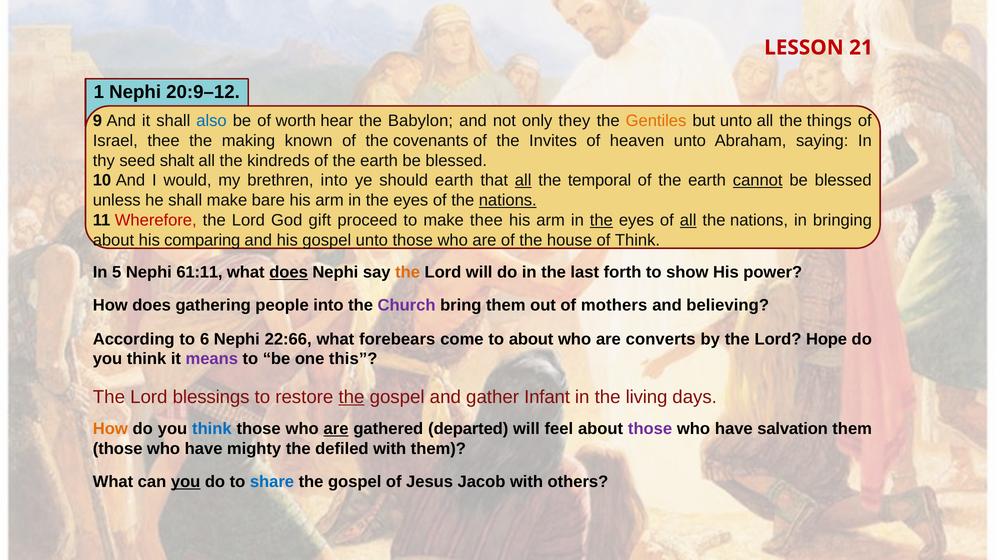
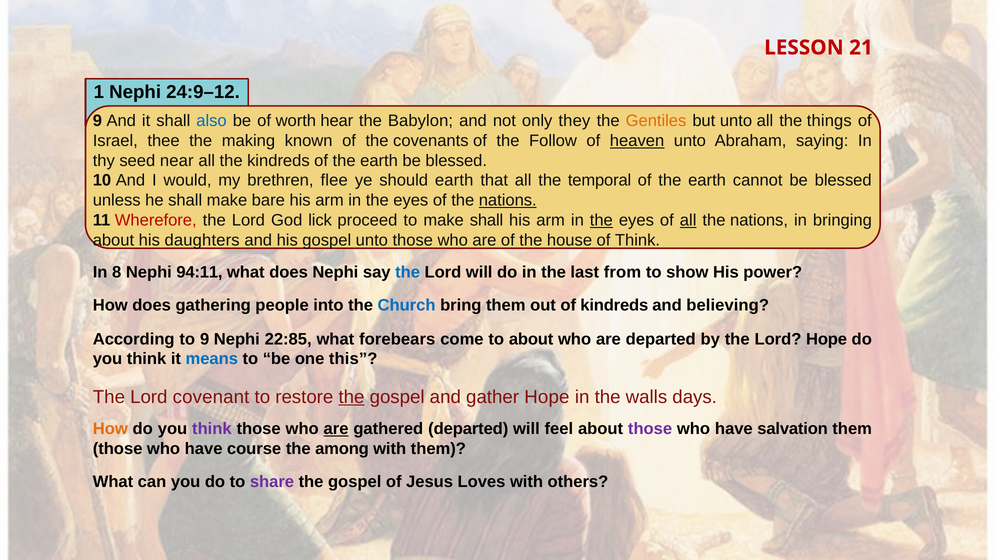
20:9–12: 20:9–12 -> 24:9–12 (203, 92)
Invites: Invites -> Follow (553, 141)
heaven underline: none -> present (637, 141)
shalt: shalt -> near (177, 161)
brethren into: into -> flee (334, 181)
all underline: present -> none (523, 181)
cannot underline: present -> none (758, 181)
gift: gift -> lick (320, 220)
make thee: thee -> shall (487, 220)
comparing: comparing -> daughters (202, 240)
5: 5 -> 8 (117, 273)
61:11: 61:11 -> 94:11 (199, 273)
does underline: present -> none (289, 273)
the colour: orange -> blue (408, 273)
forth: forth -> from (622, 273)
Church colour: purple -> blue (407, 305)
of mothers: mothers -> kindreds (614, 305)
to 6: 6 -> 9 (205, 339)
22:66: 22:66 -> 22:85 (288, 339)
are converts: converts -> departed (661, 339)
means colour: purple -> blue (212, 359)
blessings: blessings -> covenant (211, 397)
gather Infant: Infant -> Hope (547, 397)
living: living -> walls (646, 397)
think colour: blue -> purple (212, 429)
mighty: mighty -> course (254, 449)
defiled: defiled -> among (342, 449)
you underline: present -> none (186, 482)
share colour: blue -> purple (272, 482)
Jacob: Jacob -> Loves (481, 482)
